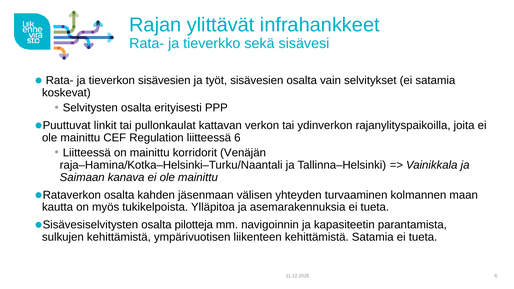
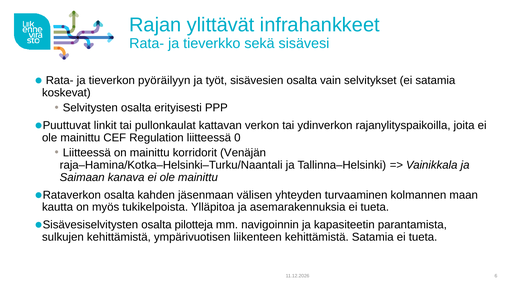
tieverkon sisävesien: sisävesien -> pyöräilyyn (164, 80)
liitteessä 6: 6 -> 0 (237, 138)
